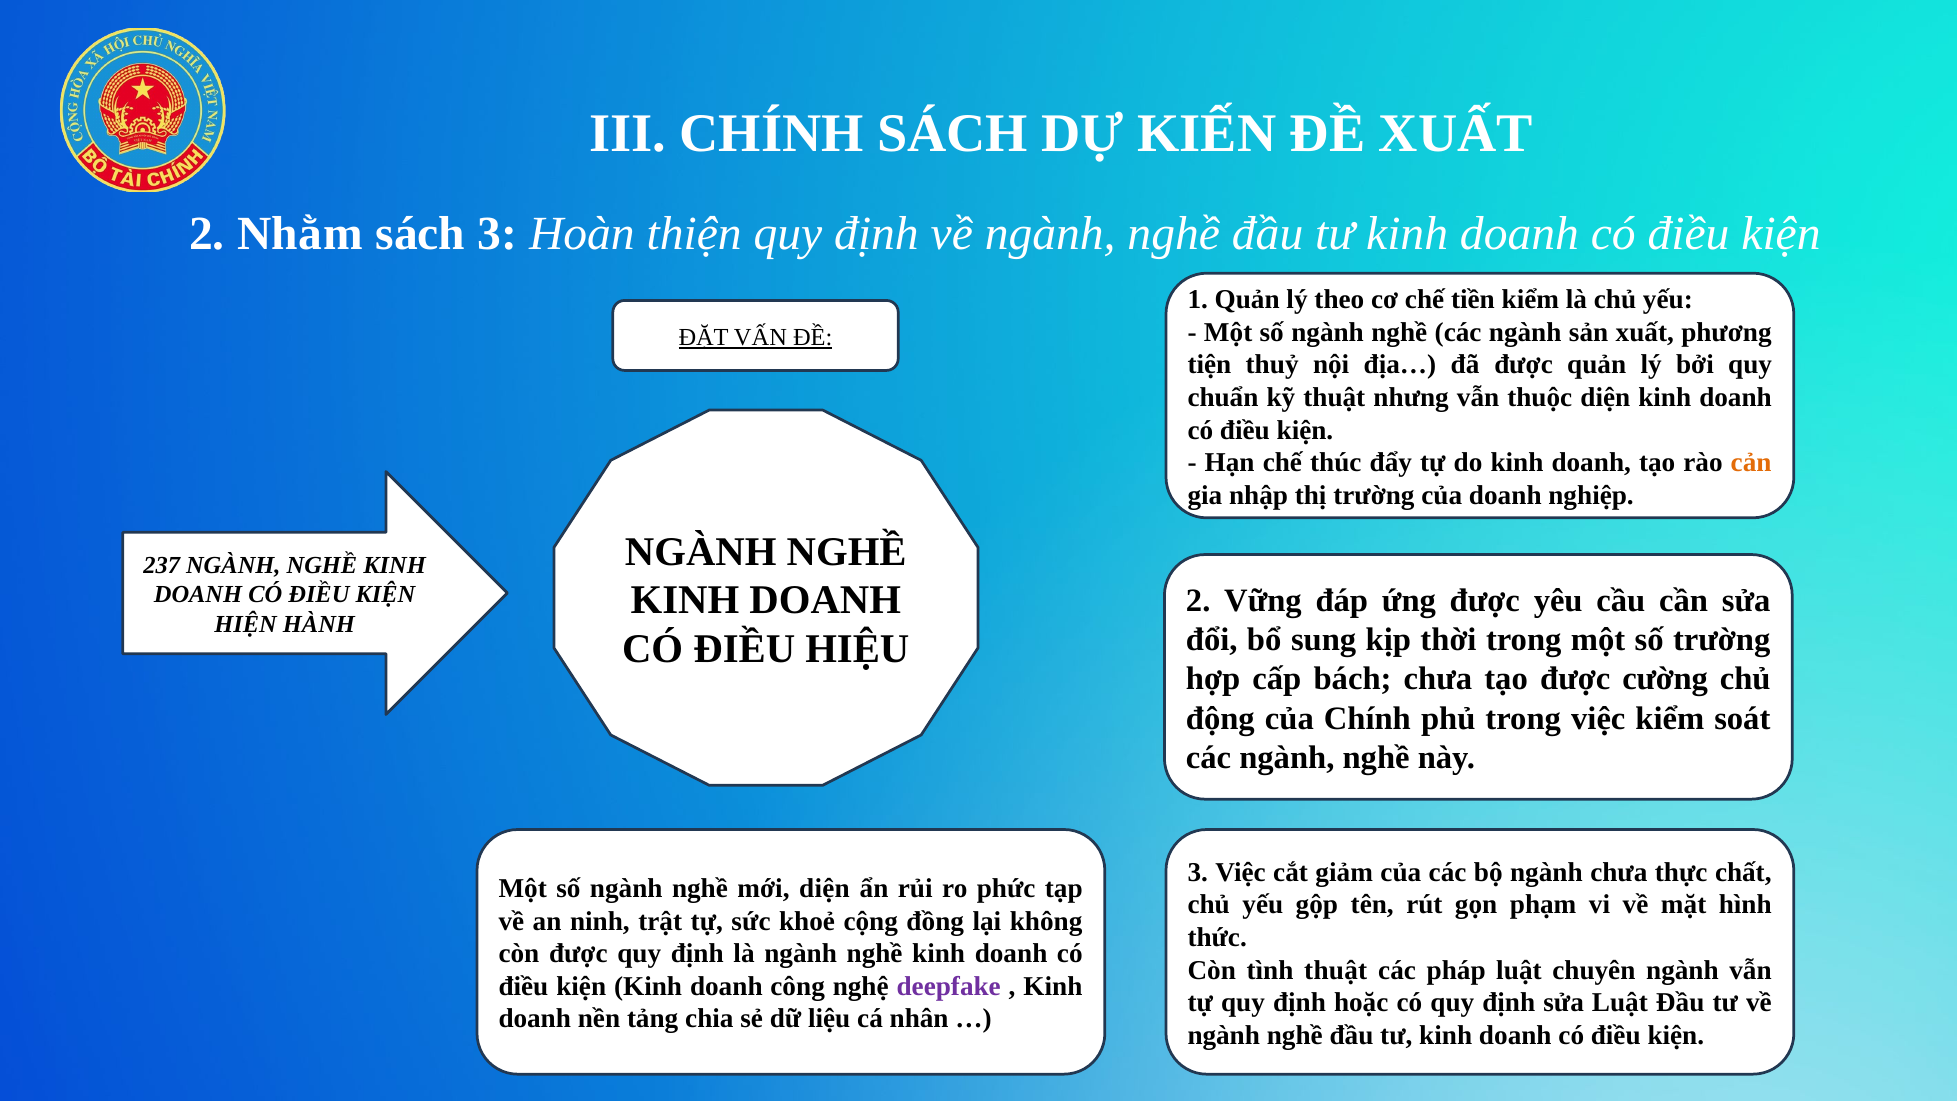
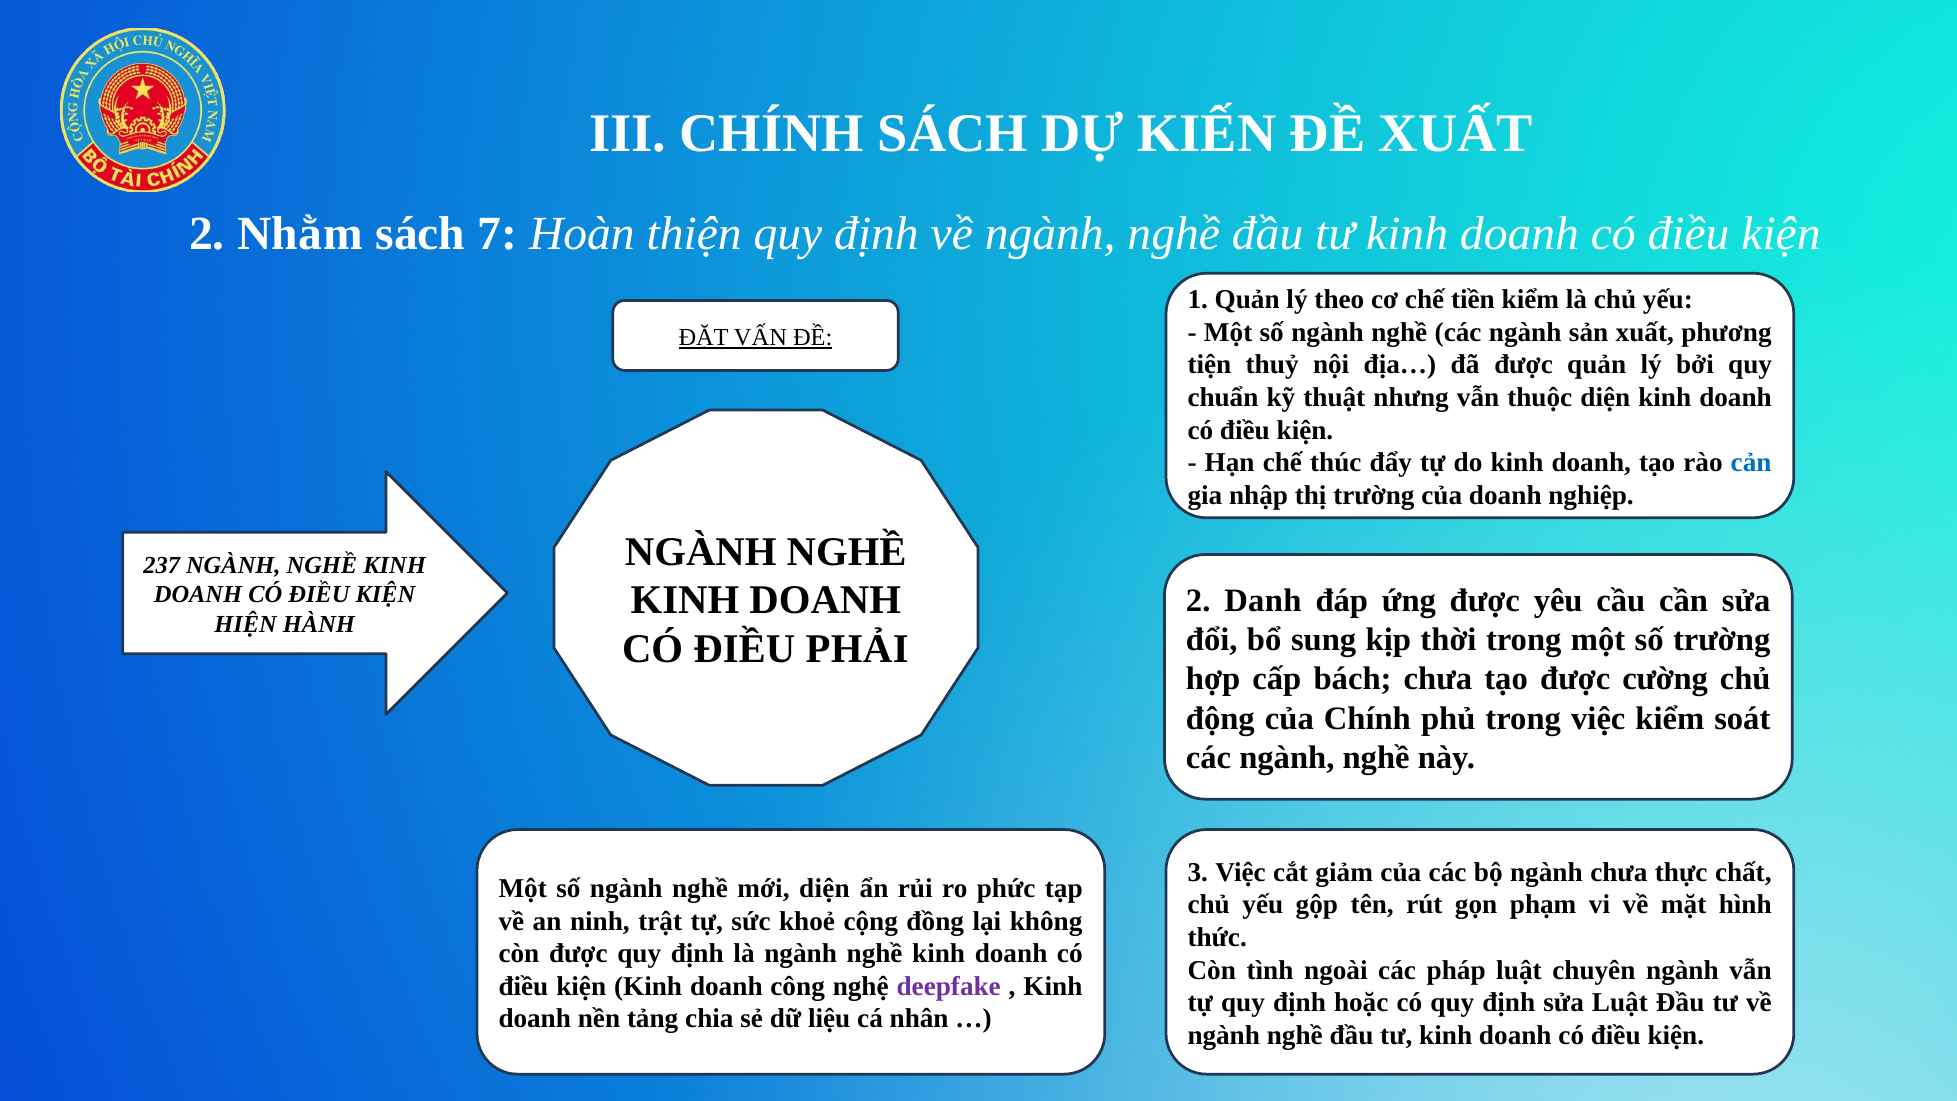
sách 3: 3 -> 7 (497, 233)
cản colour: orange -> blue (1751, 463)
Vững: Vững -> Danh (1263, 601)
HIỆU: HIỆU -> PHẢI (857, 649)
tình thuật: thuật -> ngoài (1336, 970)
